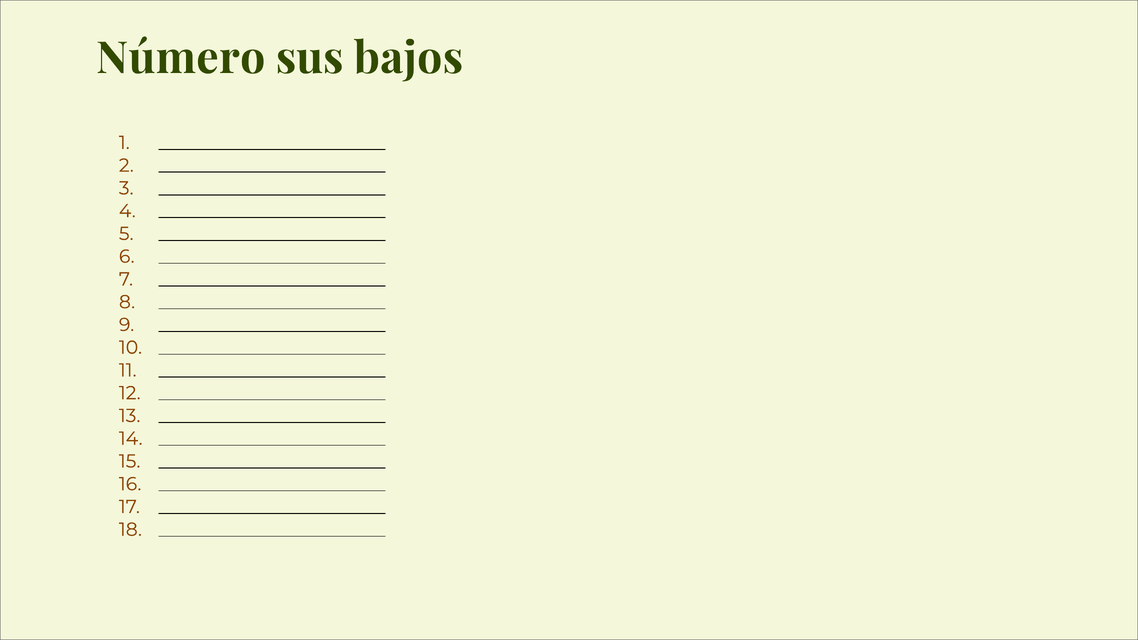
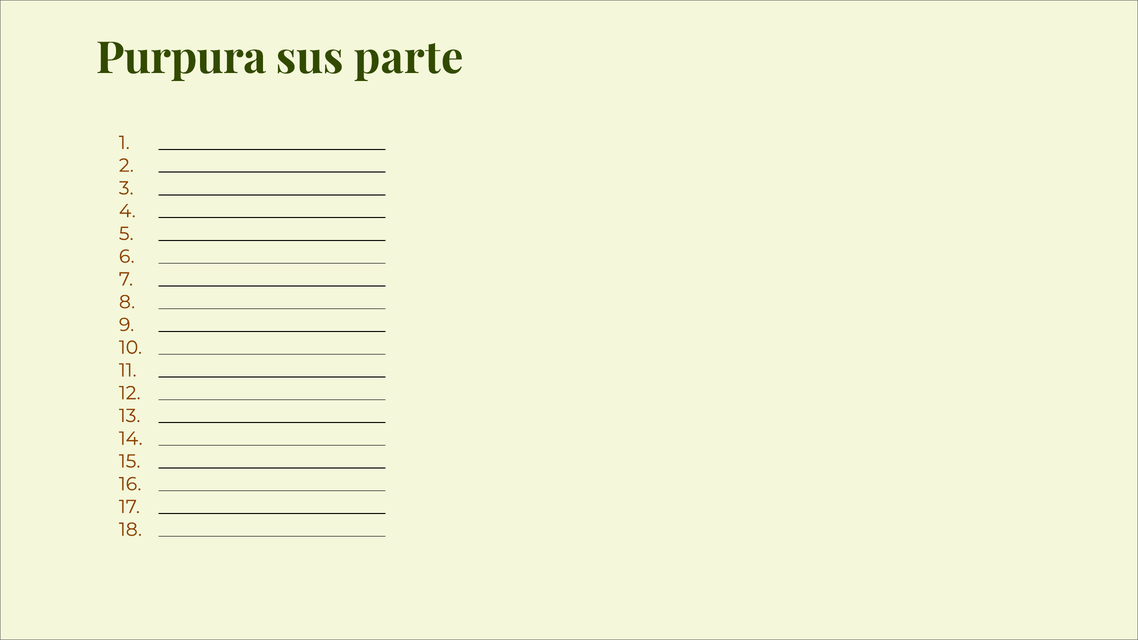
Número: Número -> Purpura (181, 58)
bajos: bajos -> parte (409, 58)
